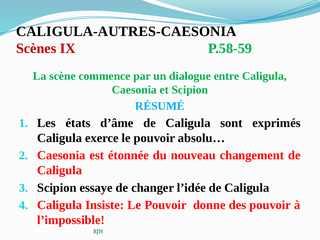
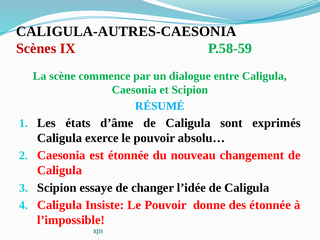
des pouvoir: pouvoir -> étonnée (270, 205)
